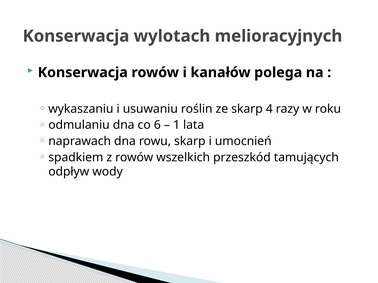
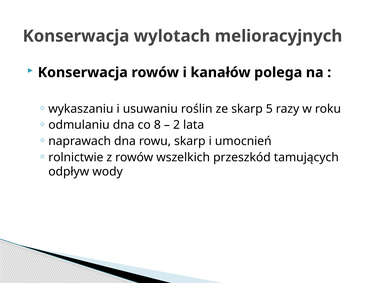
4: 4 -> 5 (269, 109)
6: 6 -> 8 (157, 125)
1: 1 -> 2 (177, 125)
spadkiem: spadkiem -> rolnictwie (76, 158)
